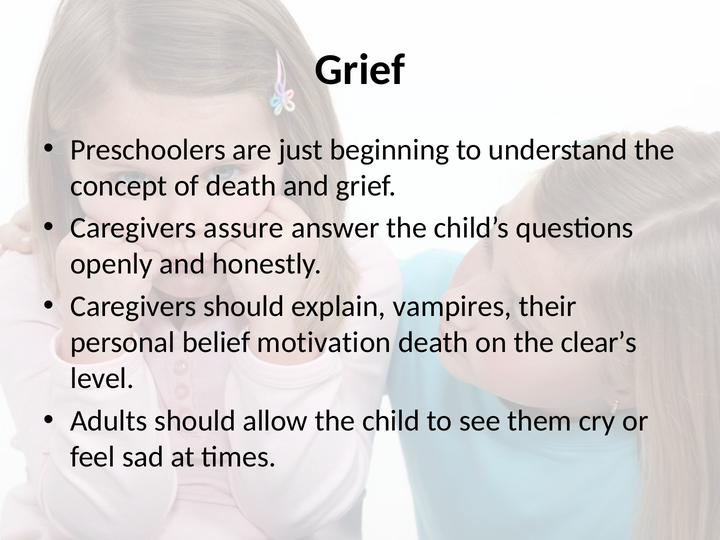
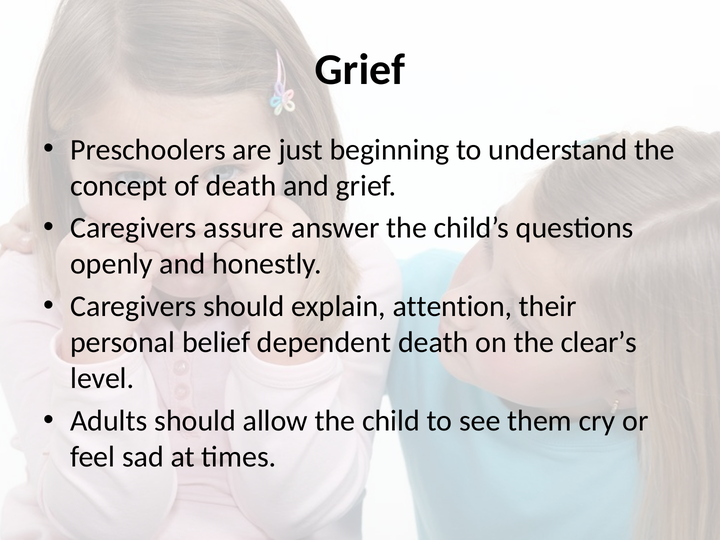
vampires: vampires -> attention (452, 307)
motivation: motivation -> dependent (324, 343)
